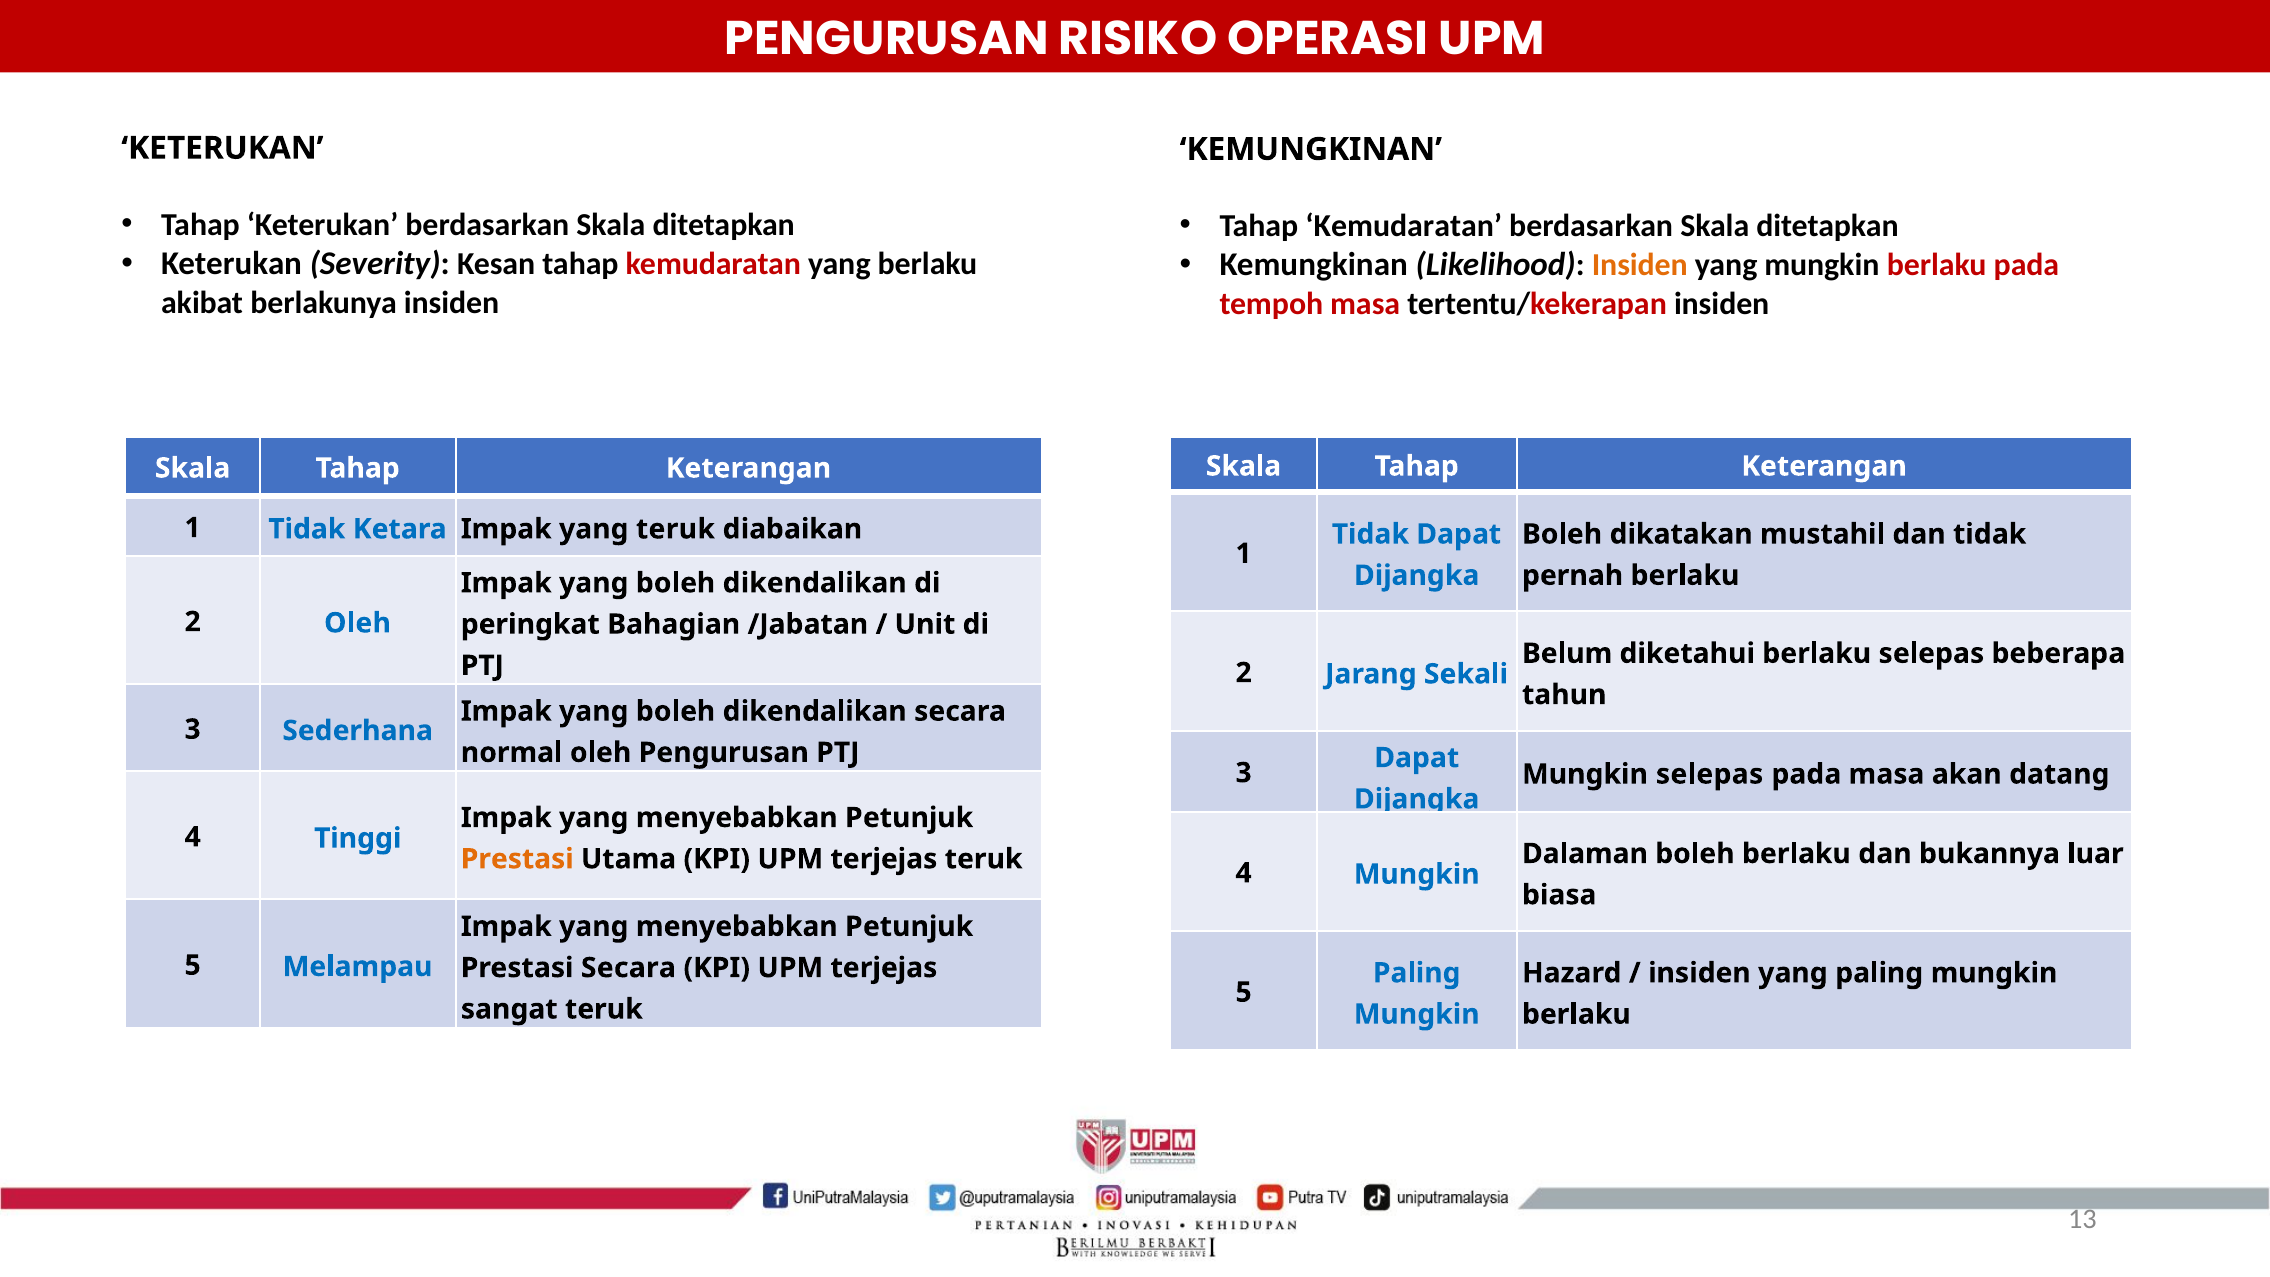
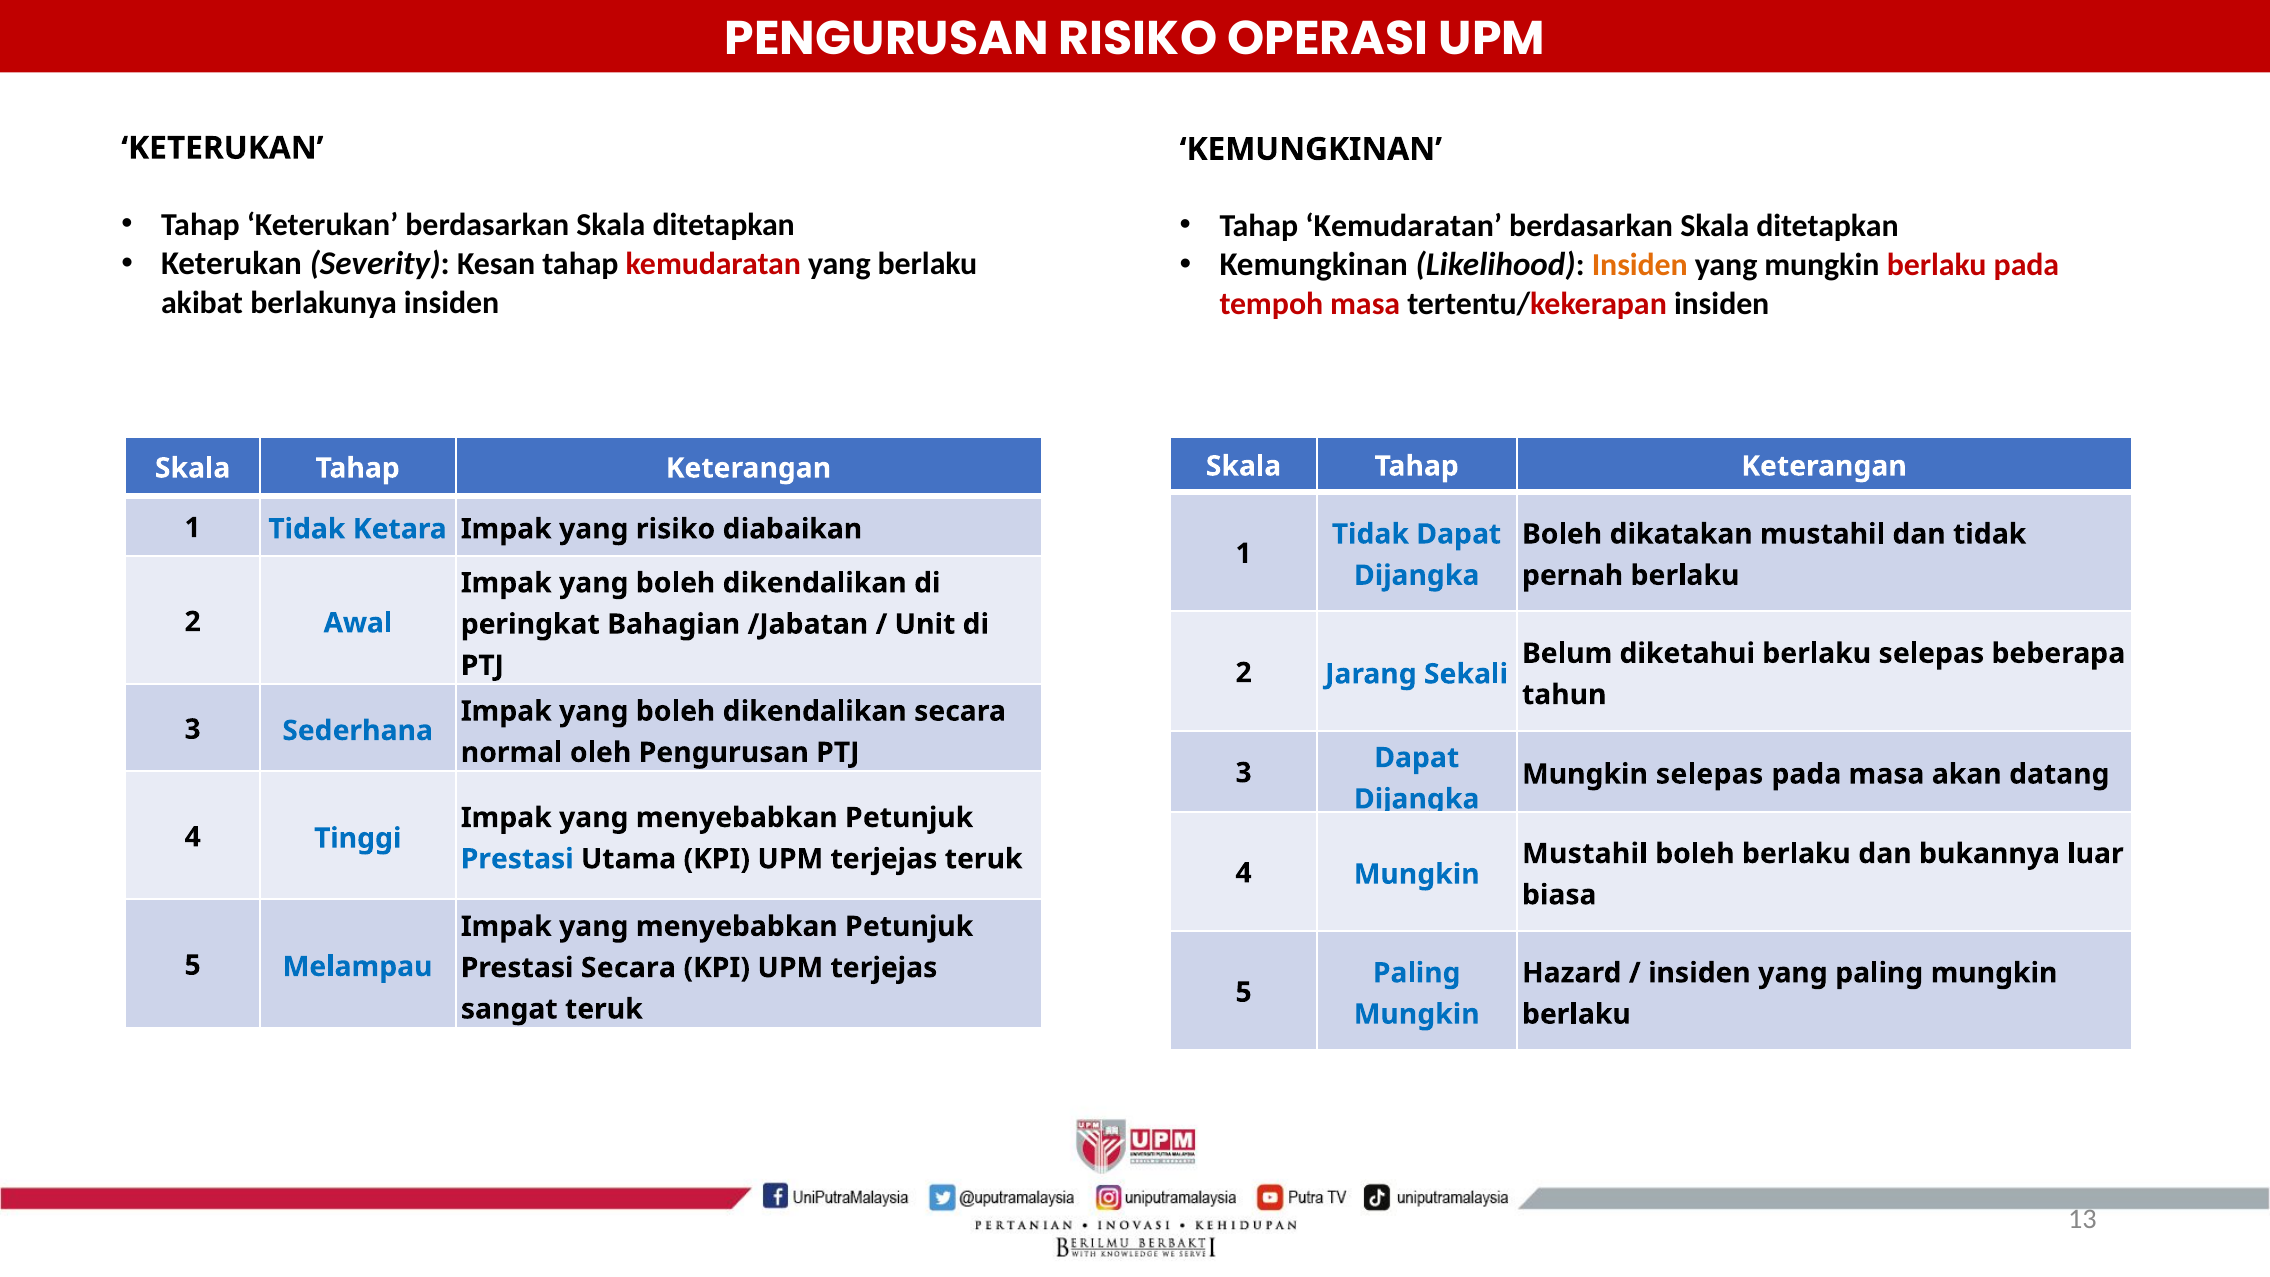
yang teruk: teruk -> risiko (676, 529)
2 Oleh: Oleh -> Awal (358, 623)
Dalaman: Dalaman -> Mustahil (1585, 854)
Prestasi colour: orange -> blue (517, 859)
